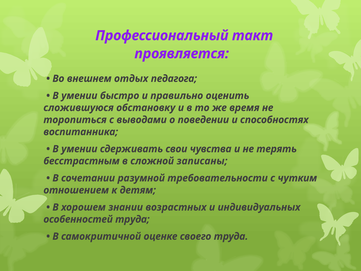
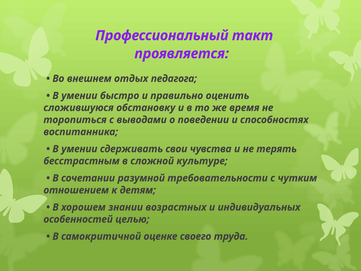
записаны: записаны -> культуре (202, 161)
особенностей труда: труда -> целью (132, 219)
